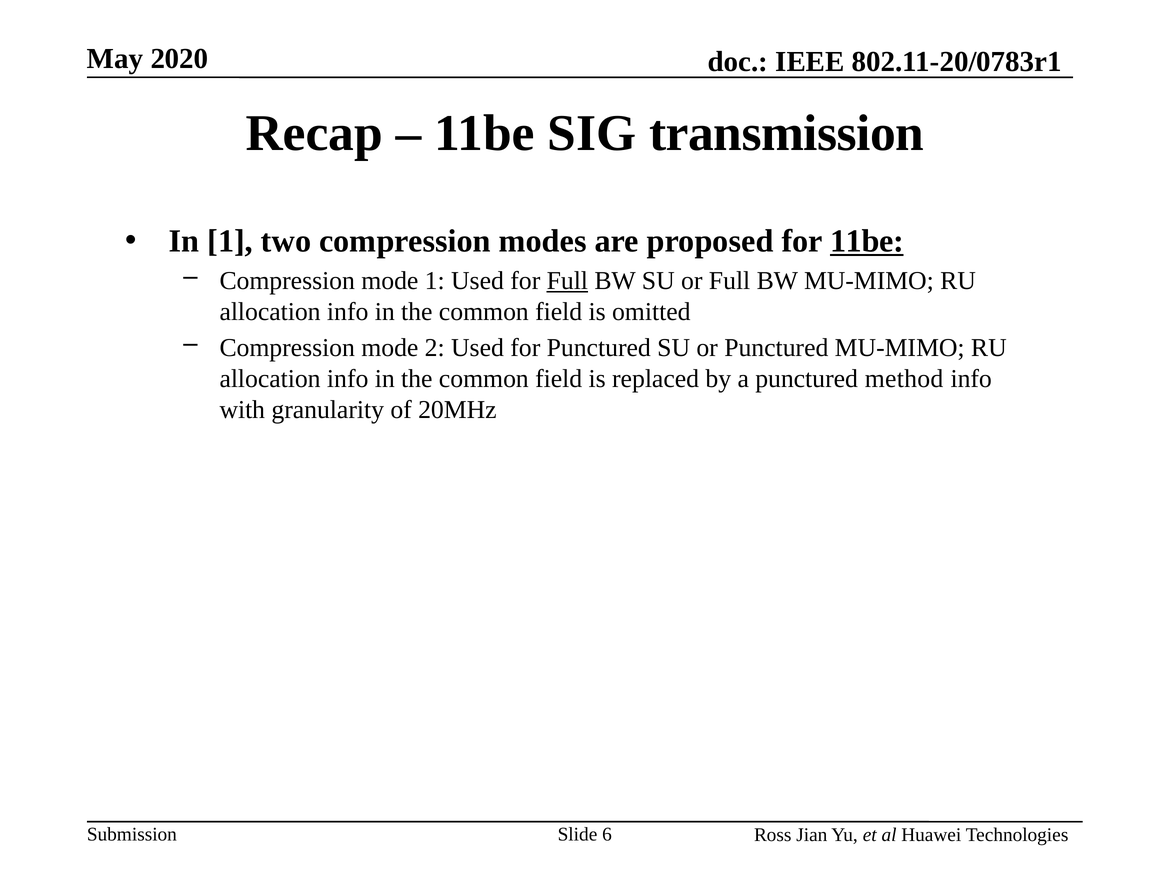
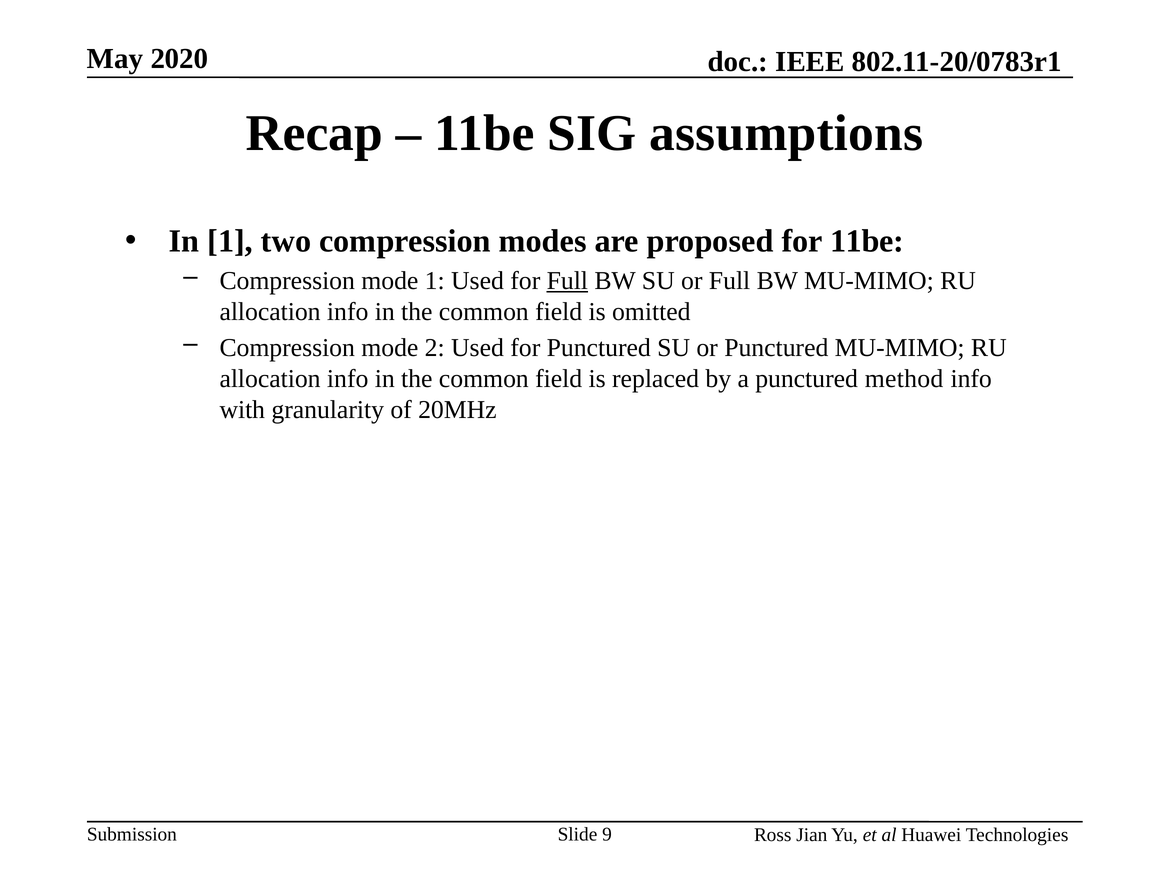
transmission: transmission -> assumptions (786, 133)
11be underline: present -> none (867, 241)
6: 6 -> 9 (607, 834)
